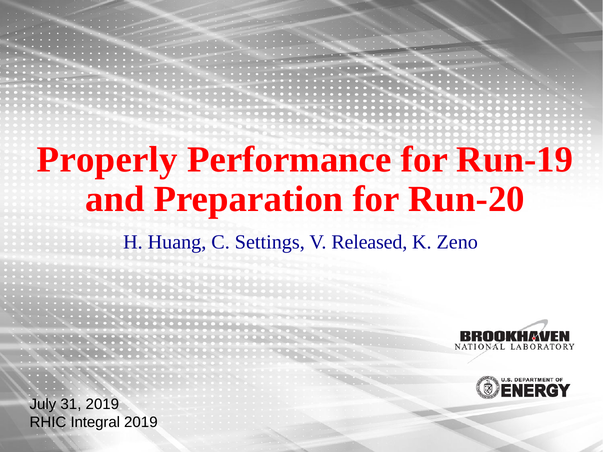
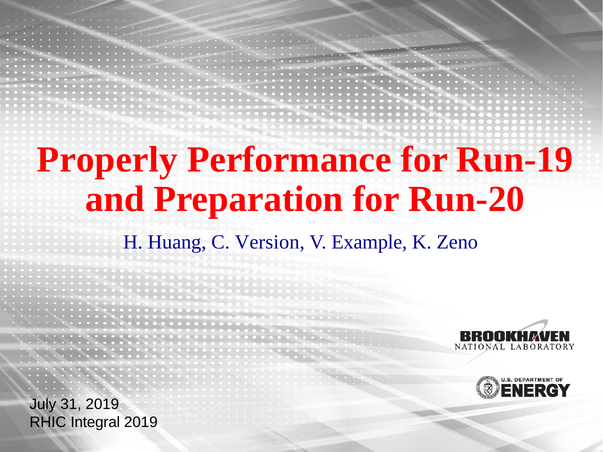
Settings: Settings -> Version (270, 242)
Released: Released -> Example (369, 242)
